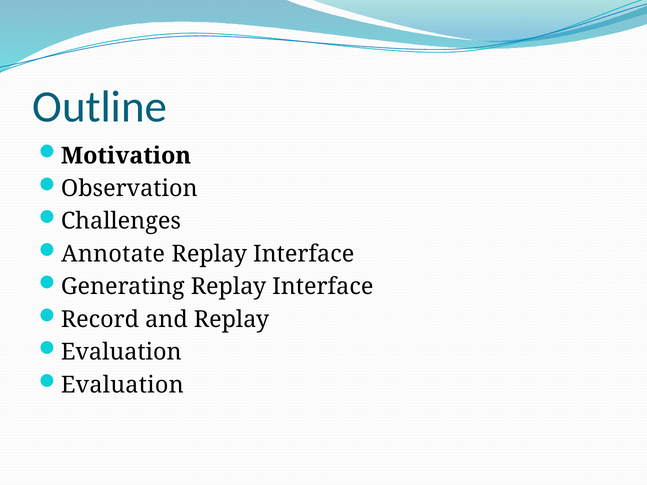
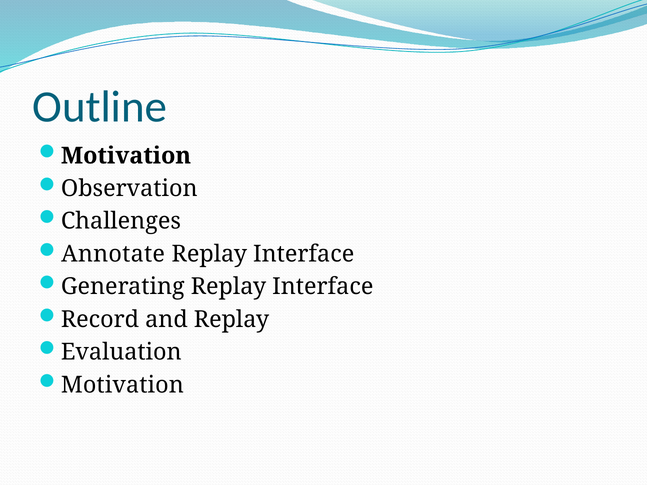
Evaluation: Evaluation -> Motivation (122, 385)
